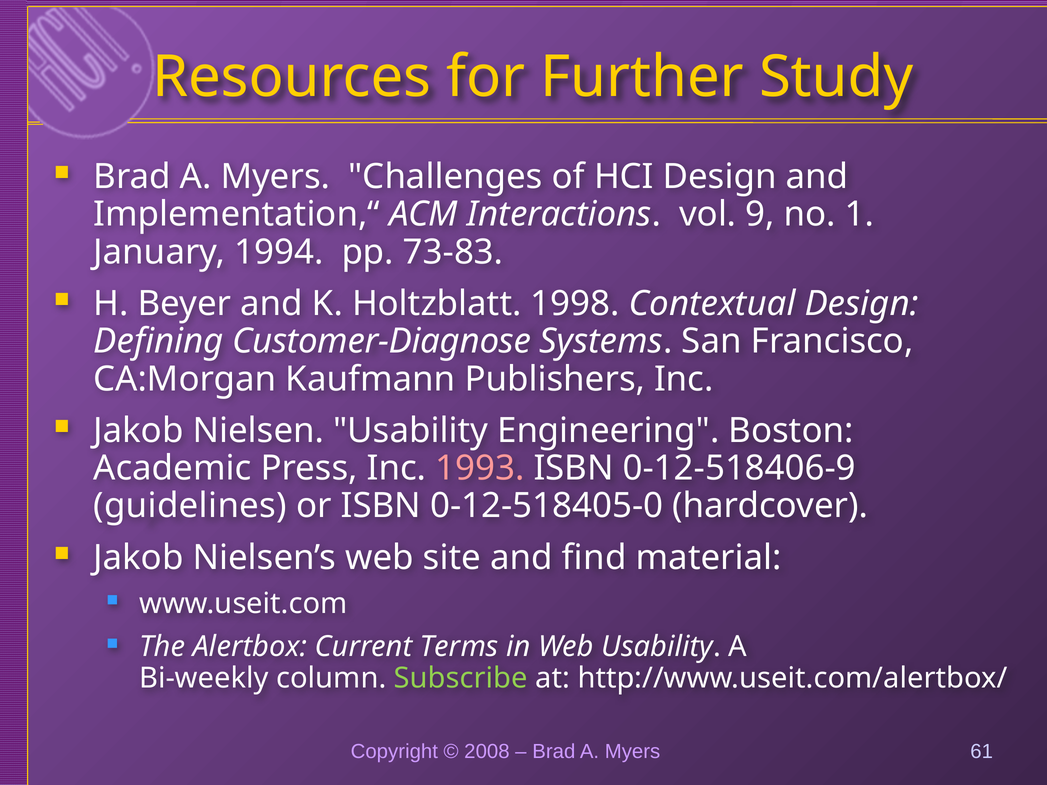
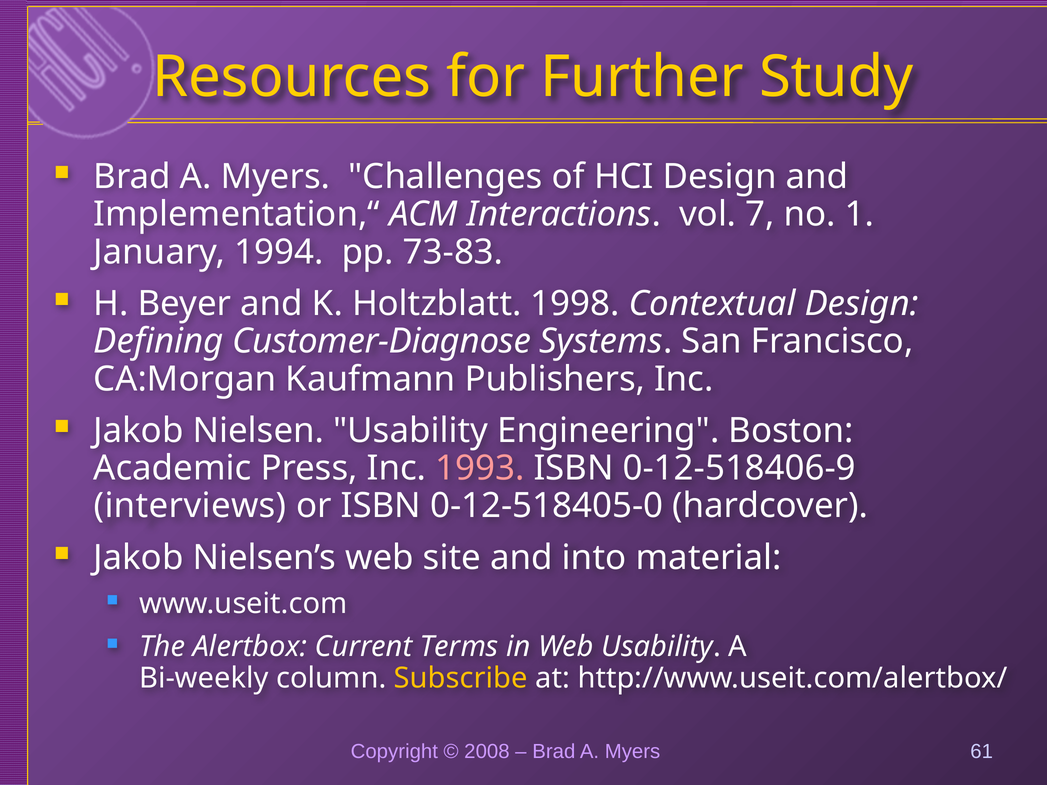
9: 9 -> 7 (760, 214)
guidelines: guidelines -> interviews (190, 506)
find: find -> into (594, 558)
Subscribe colour: light green -> yellow (461, 678)
